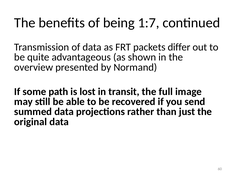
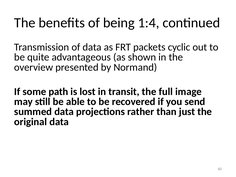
1:7: 1:7 -> 1:4 (149, 23)
differ: differ -> cyclic (179, 47)
